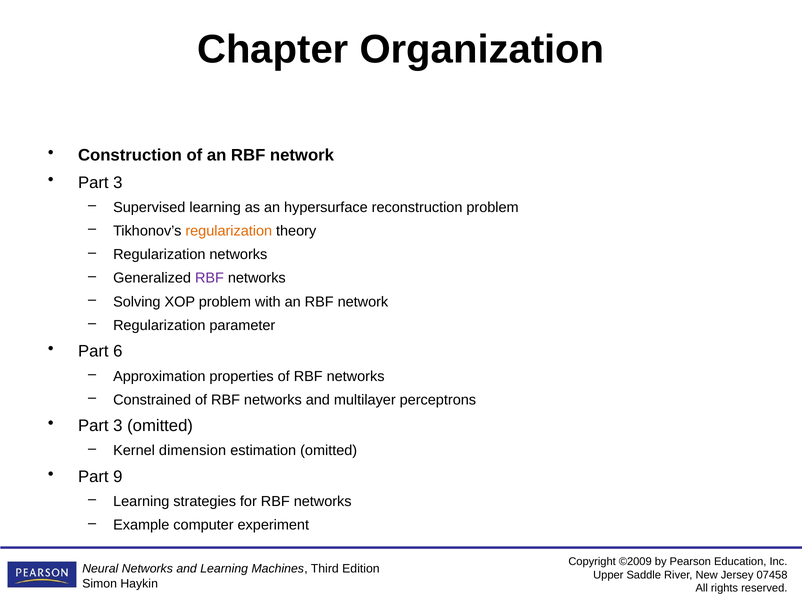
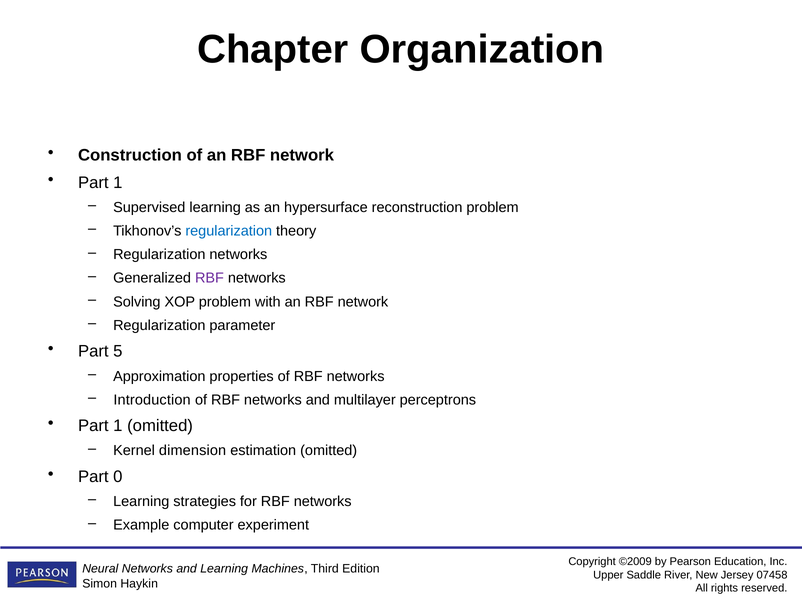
3: 3 -> 1 (118, 183)
regularization colour: orange -> blue (229, 231)
6: 6 -> 5 (118, 352)
Constrained: Constrained -> Introduction (152, 400)
3: 3 -> 1 (118, 426)
9: 9 -> 0 (118, 477)
